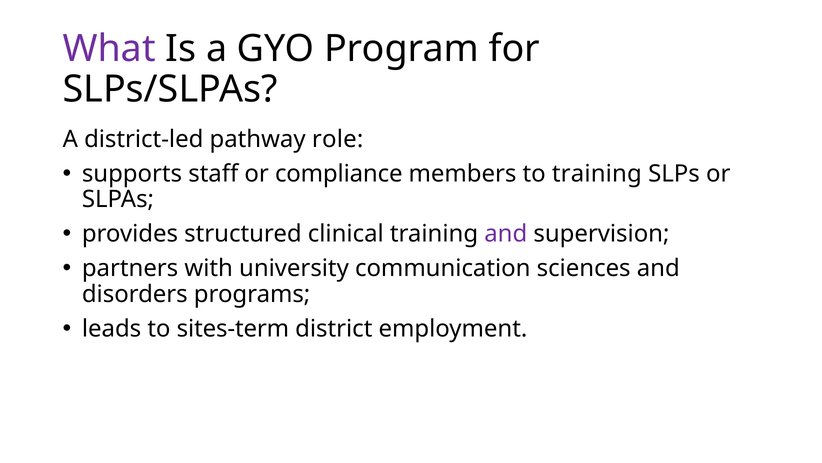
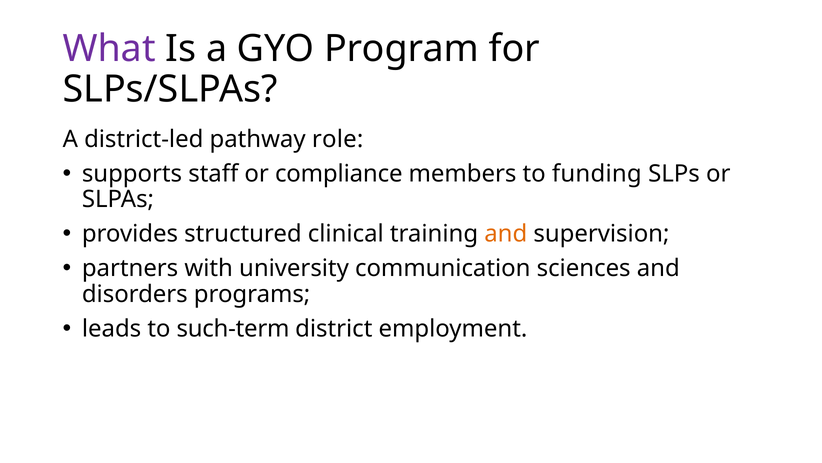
to training: training -> funding (597, 173)
and colour: purple -> orange (506, 234)
sites-term: sites-term -> such-term (233, 328)
